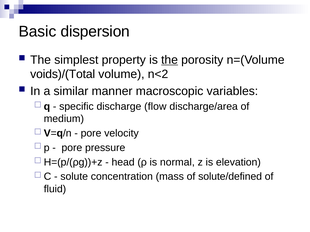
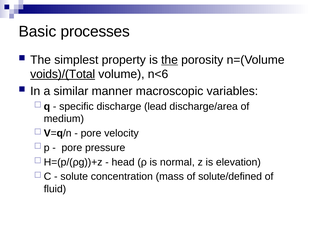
dispersion: dispersion -> processes (95, 32)
voids)/(Total underline: none -> present (63, 74)
n<2: n<2 -> n<6 (158, 74)
flow: flow -> lead (155, 107)
